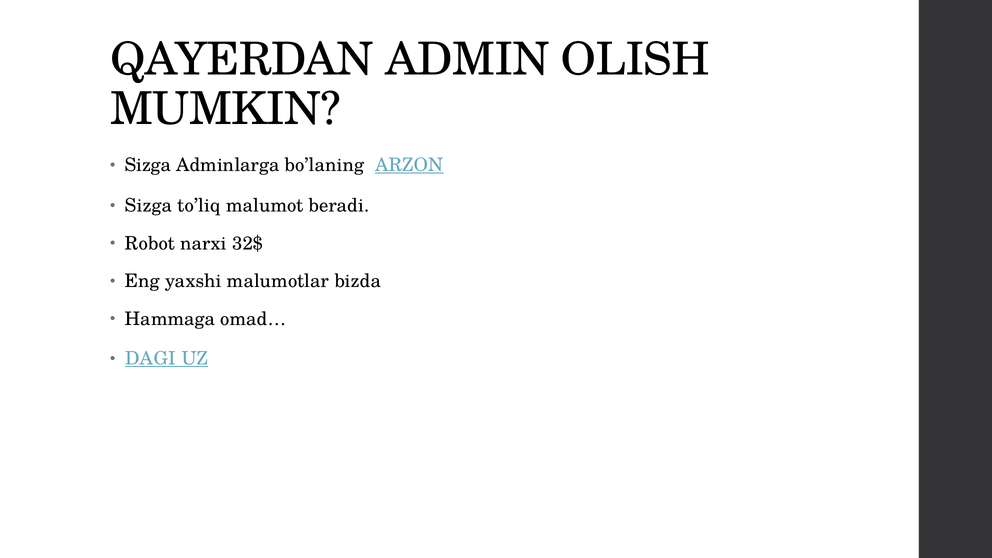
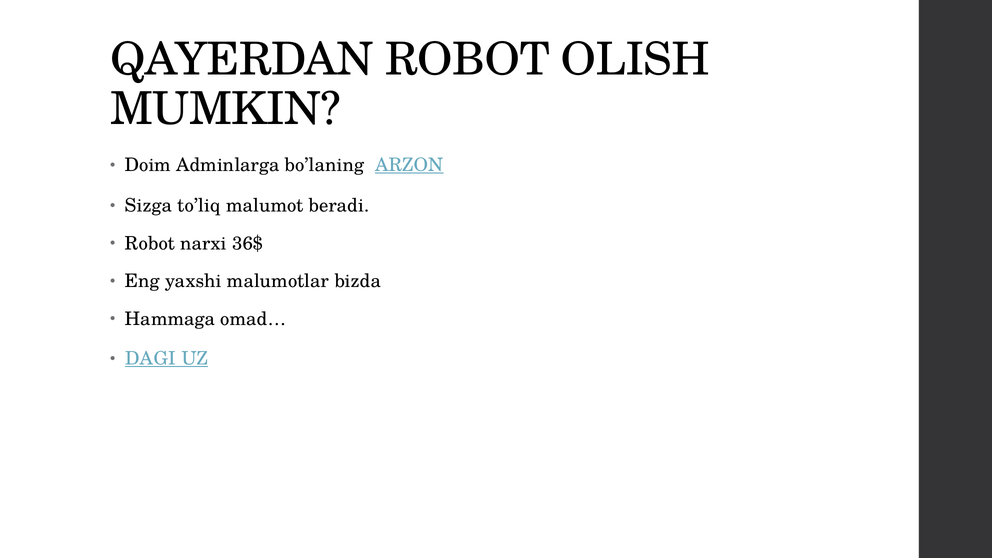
QAYERDAN ADMIN: ADMIN -> ROBOT (468, 60)
Sizga: Sizga -> Doim (148, 165)
32$: 32$ -> 36$ (248, 244)
